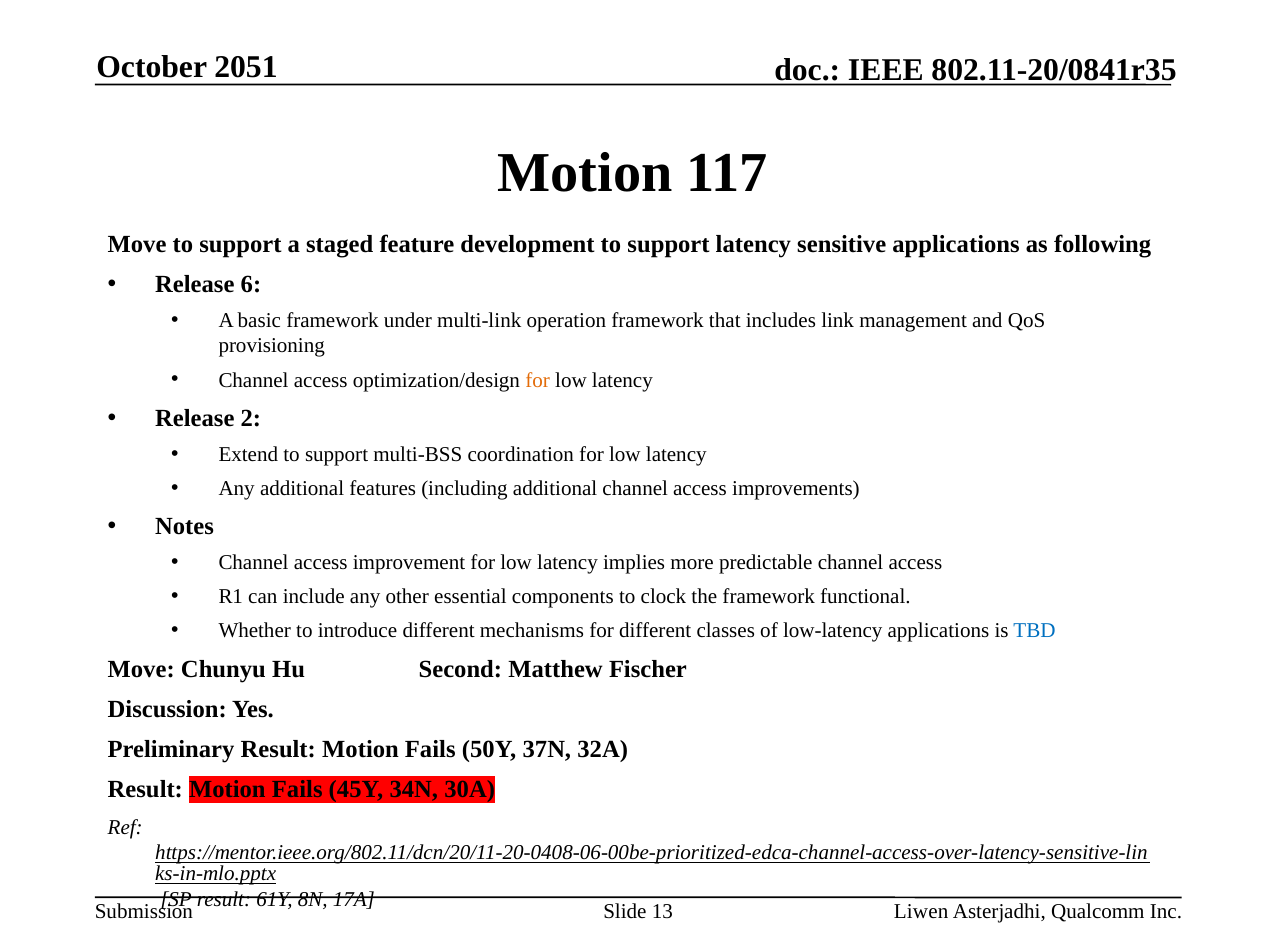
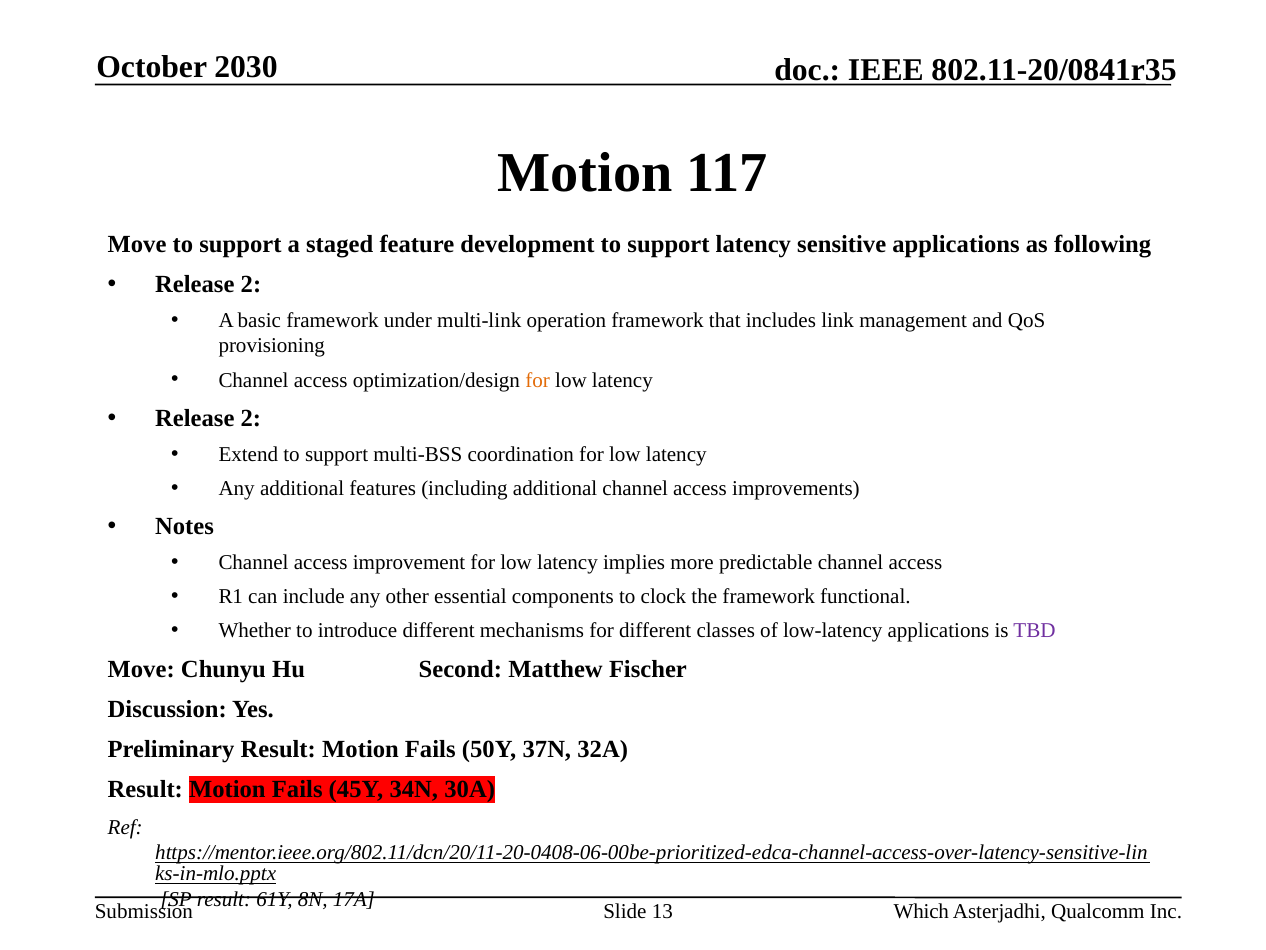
2051: 2051 -> 2030 (246, 67)
6: 6 -> 2 (251, 285)
TBD colour: blue -> purple (1035, 631)
Liwen: Liwen -> Which (921, 911)
